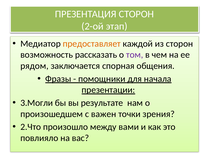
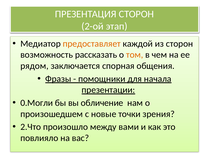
том colour: purple -> orange (135, 55)
3.Могли: 3.Могли -> 0.Могли (37, 103)
результате: результате -> обличение (102, 103)
важен: важен -> новые (104, 115)
